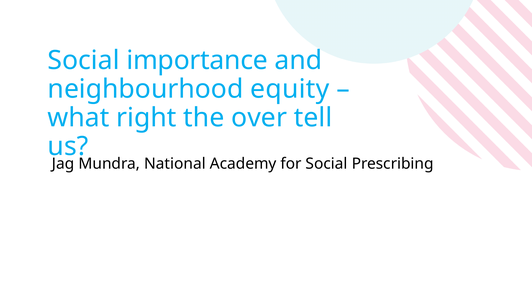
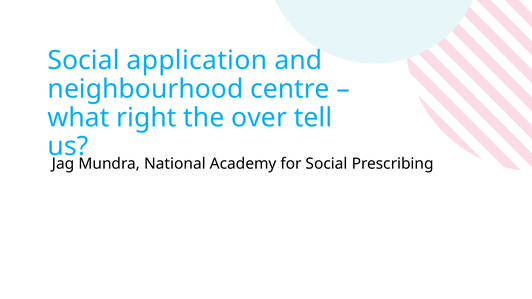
importance: importance -> application (197, 60)
equity: equity -> centre (290, 89)
